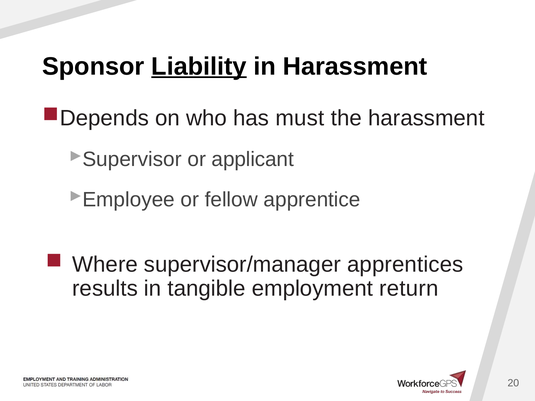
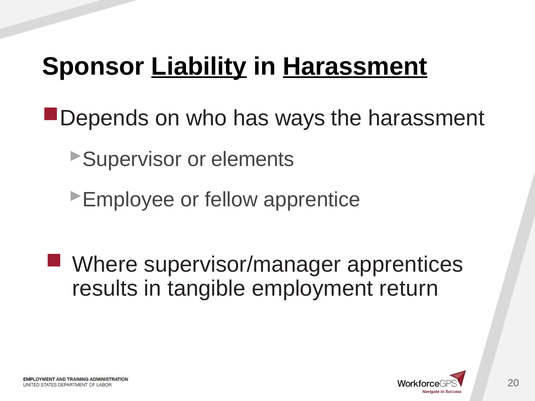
Harassment underline: none -> present (355, 66)
must: must -> ways (300, 118)
applicant: applicant -> elements (253, 159)
